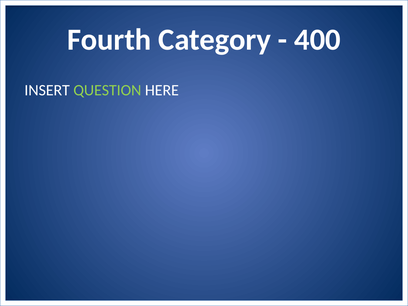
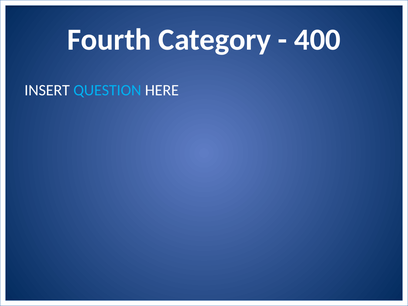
QUESTION colour: light green -> light blue (107, 90)
